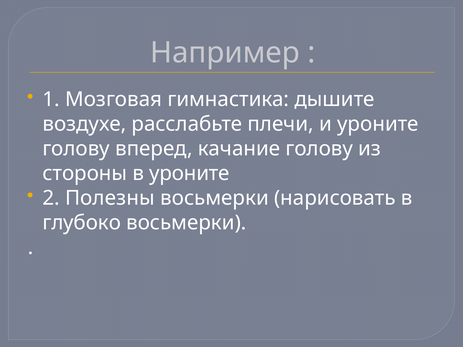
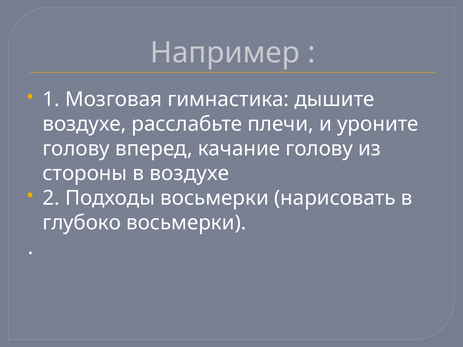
в уроните: уроните -> воздухе (189, 174)
Полезны: Полезны -> Подходы (110, 198)
